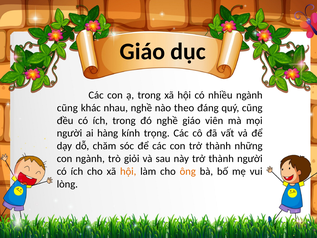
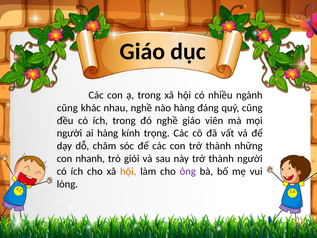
nào theo: theo -> hàng (184, 108)
con ngành: ngành -> nhanh (90, 158)
ông colour: orange -> purple (188, 171)
